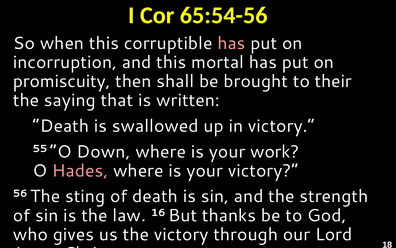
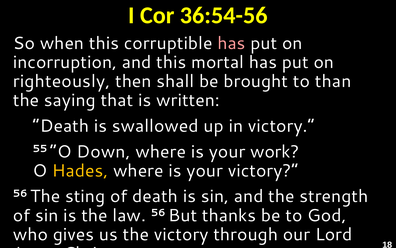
65:54-56: 65:54-56 -> 36:54-56 (224, 15)
promiscuity: promiscuity -> righteously (62, 81)
their: their -> than (333, 81)
Hades colour: pink -> yellow (80, 170)
law 16: 16 -> 56 (158, 212)
